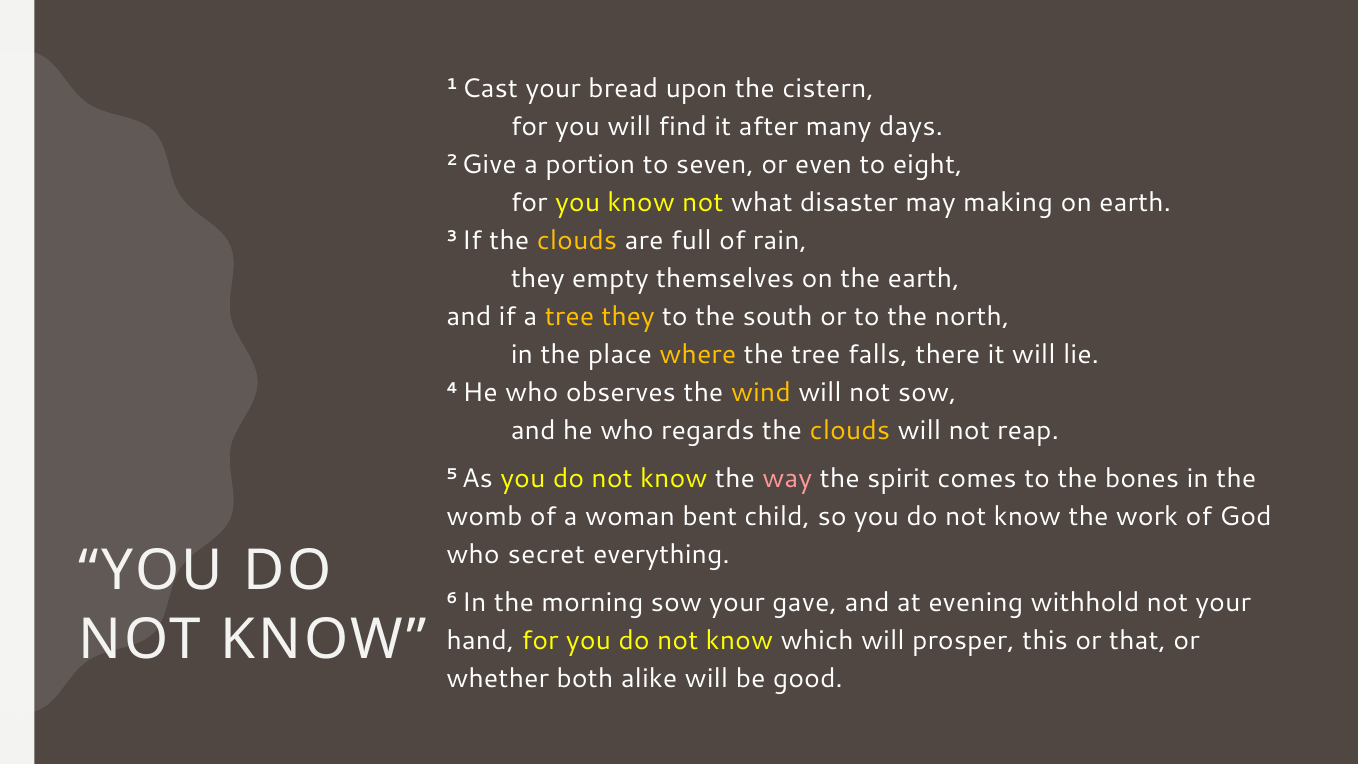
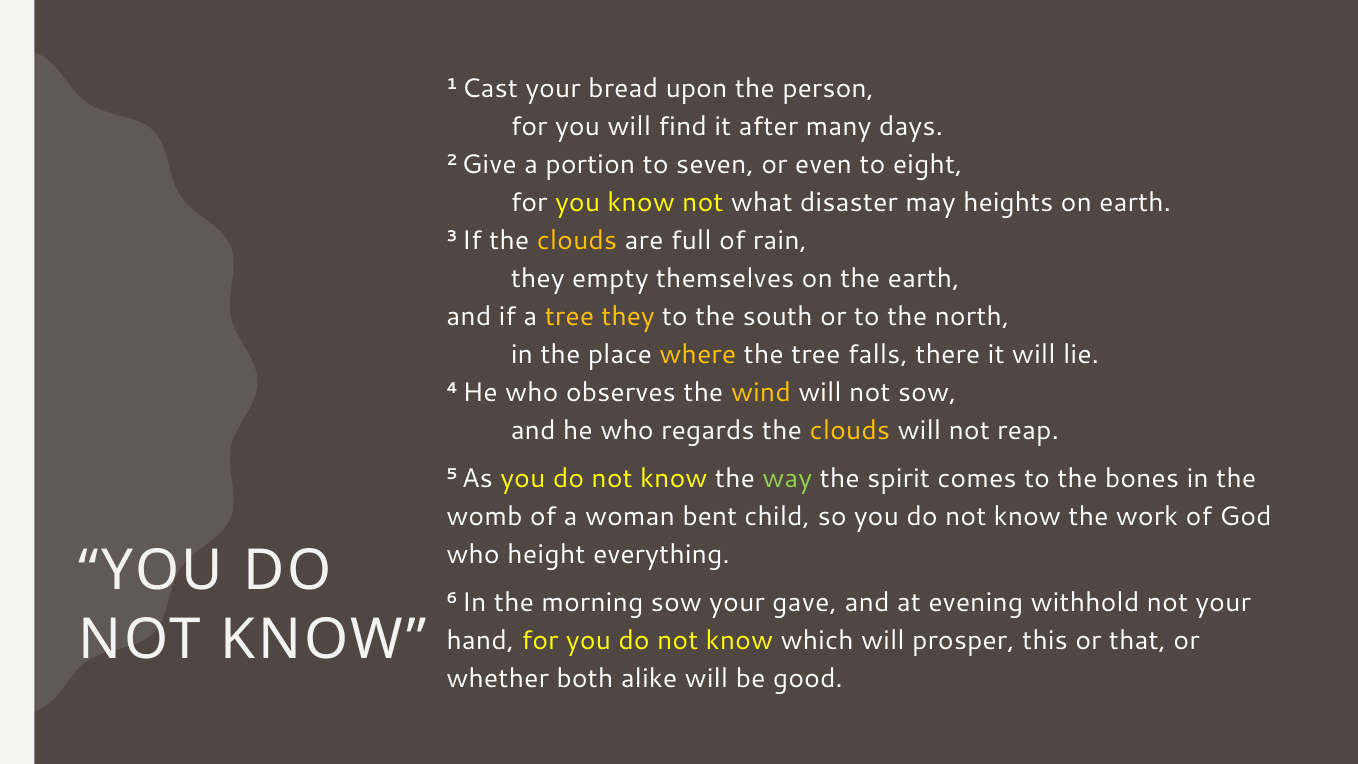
cistern: cistern -> person (828, 88)
making: making -> heights (1008, 202)
way colour: pink -> light green (787, 478)
secret: secret -> height (546, 554)
